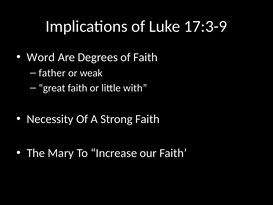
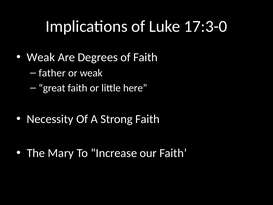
17:3-9: 17:3-9 -> 17:3-0 (206, 26)
Word: Word -> Weak (41, 57)
with: with -> here (135, 88)
